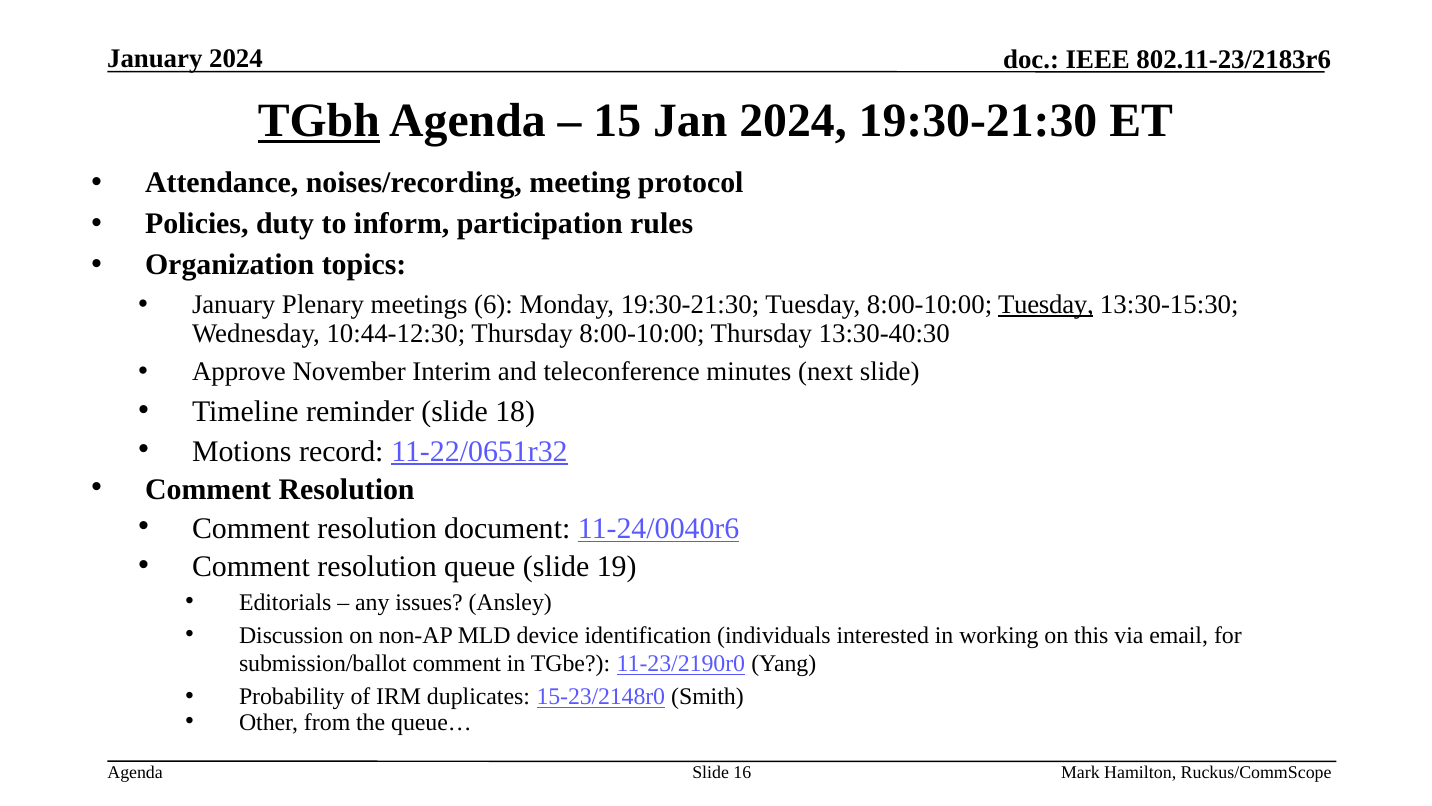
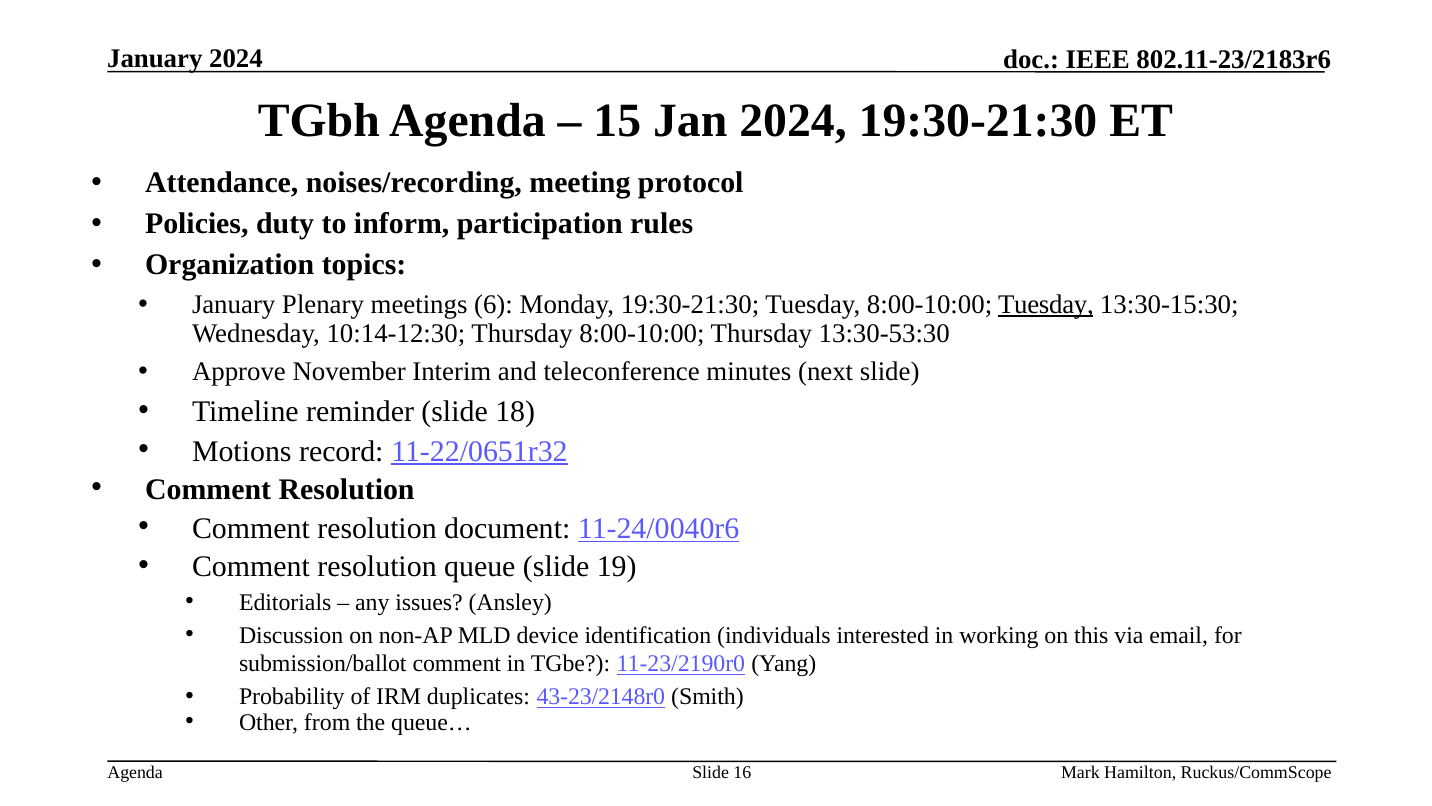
TGbh underline: present -> none (319, 121)
10:44-12:30: 10:44-12:30 -> 10:14-12:30 (396, 333)
13:30-40:30: 13:30-40:30 -> 13:30-53:30 (884, 333)
15-23/2148r0: 15-23/2148r0 -> 43-23/2148r0 (601, 697)
